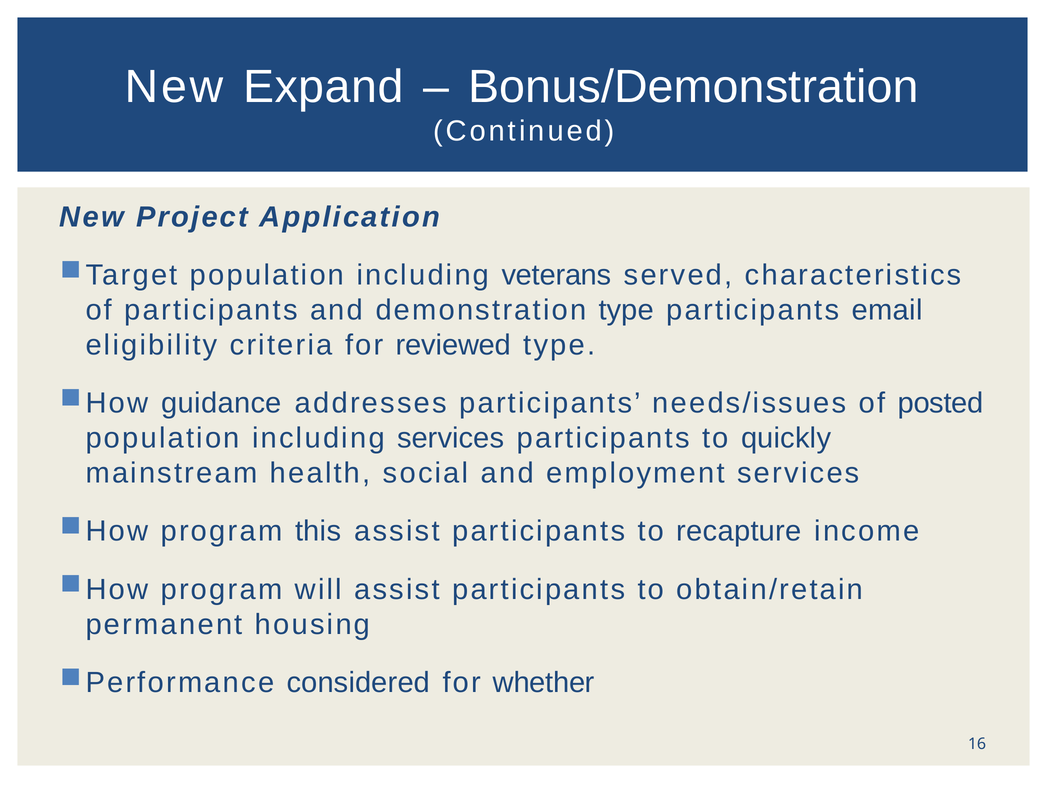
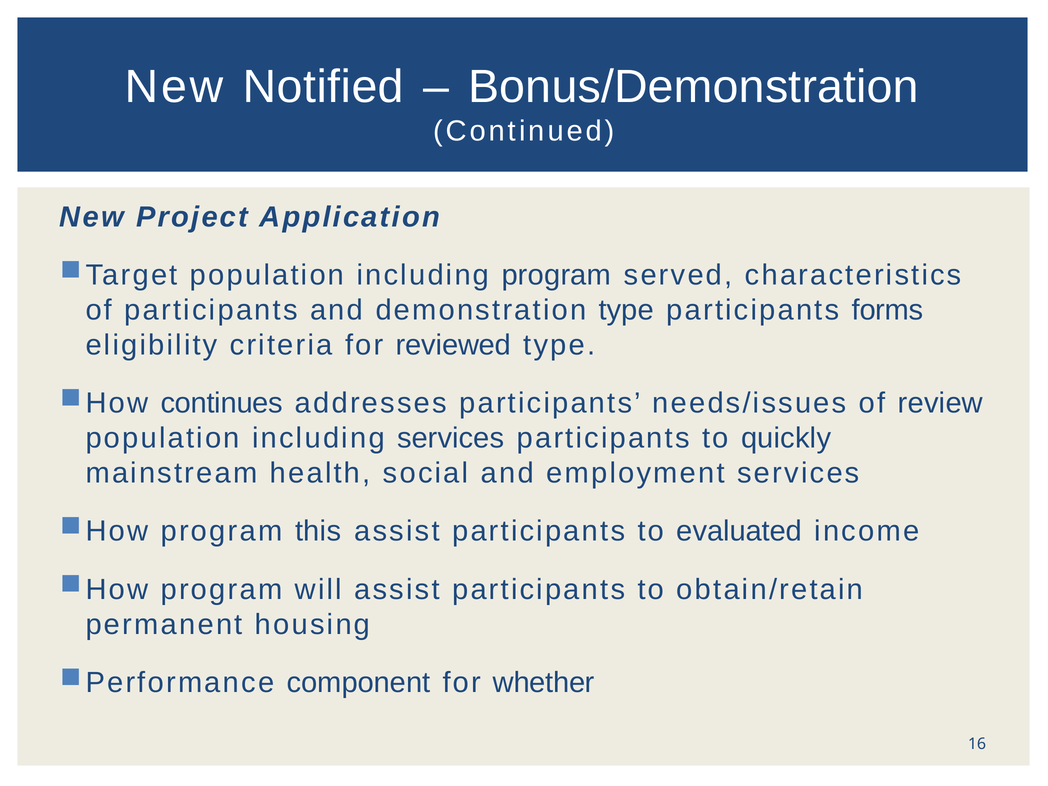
Expand: Expand -> Notified (323, 87)
including veterans: veterans -> program (556, 275)
email: email -> forms (888, 310)
guidance: guidance -> continues (222, 403)
posted: posted -> review (940, 403)
recapture: recapture -> evaluated (739, 531)
considered: considered -> component (358, 683)
